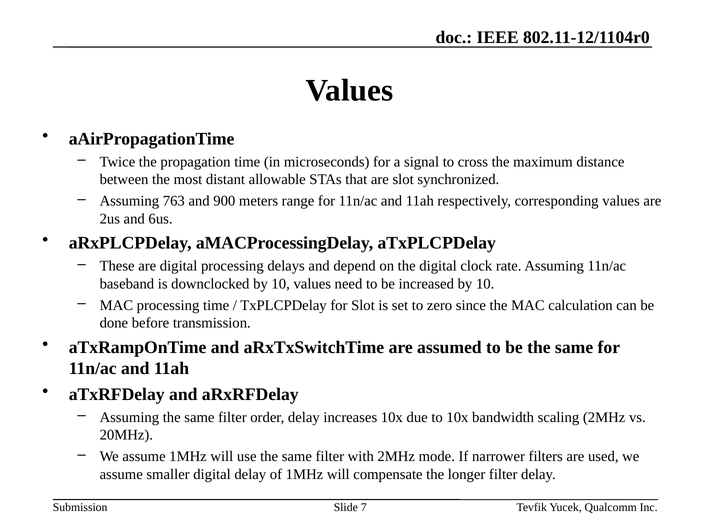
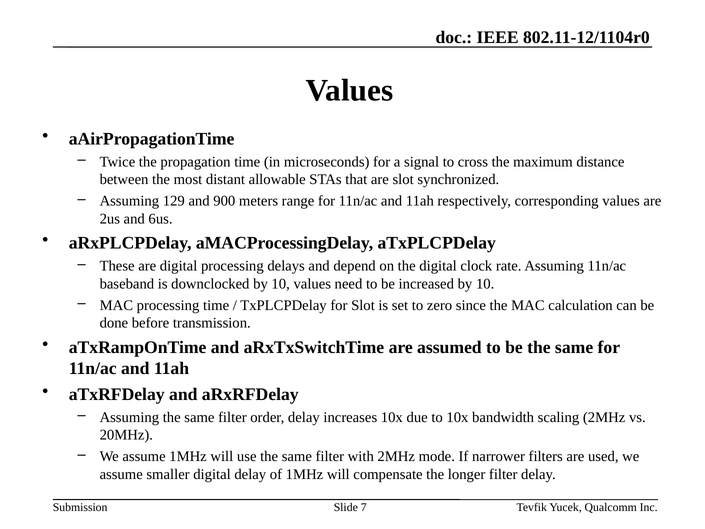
763: 763 -> 129 (174, 201)
